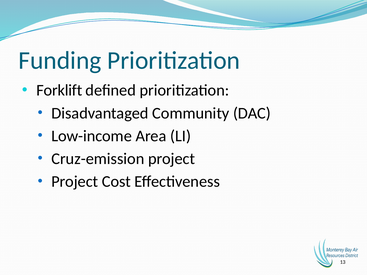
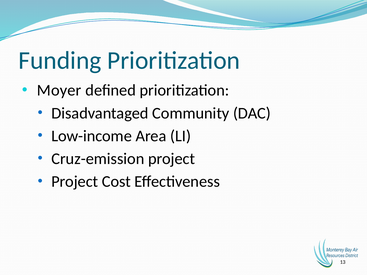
Forklift: Forklift -> Moyer (59, 90)
